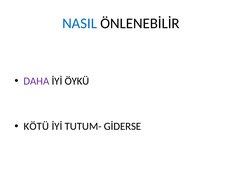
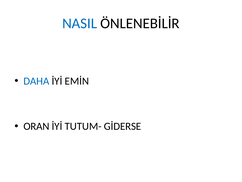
DAHA colour: purple -> blue (36, 81)
ÖYKÜ: ÖYKÜ -> EMİN (77, 81)
KÖTÜ: KÖTÜ -> ORAN (36, 126)
